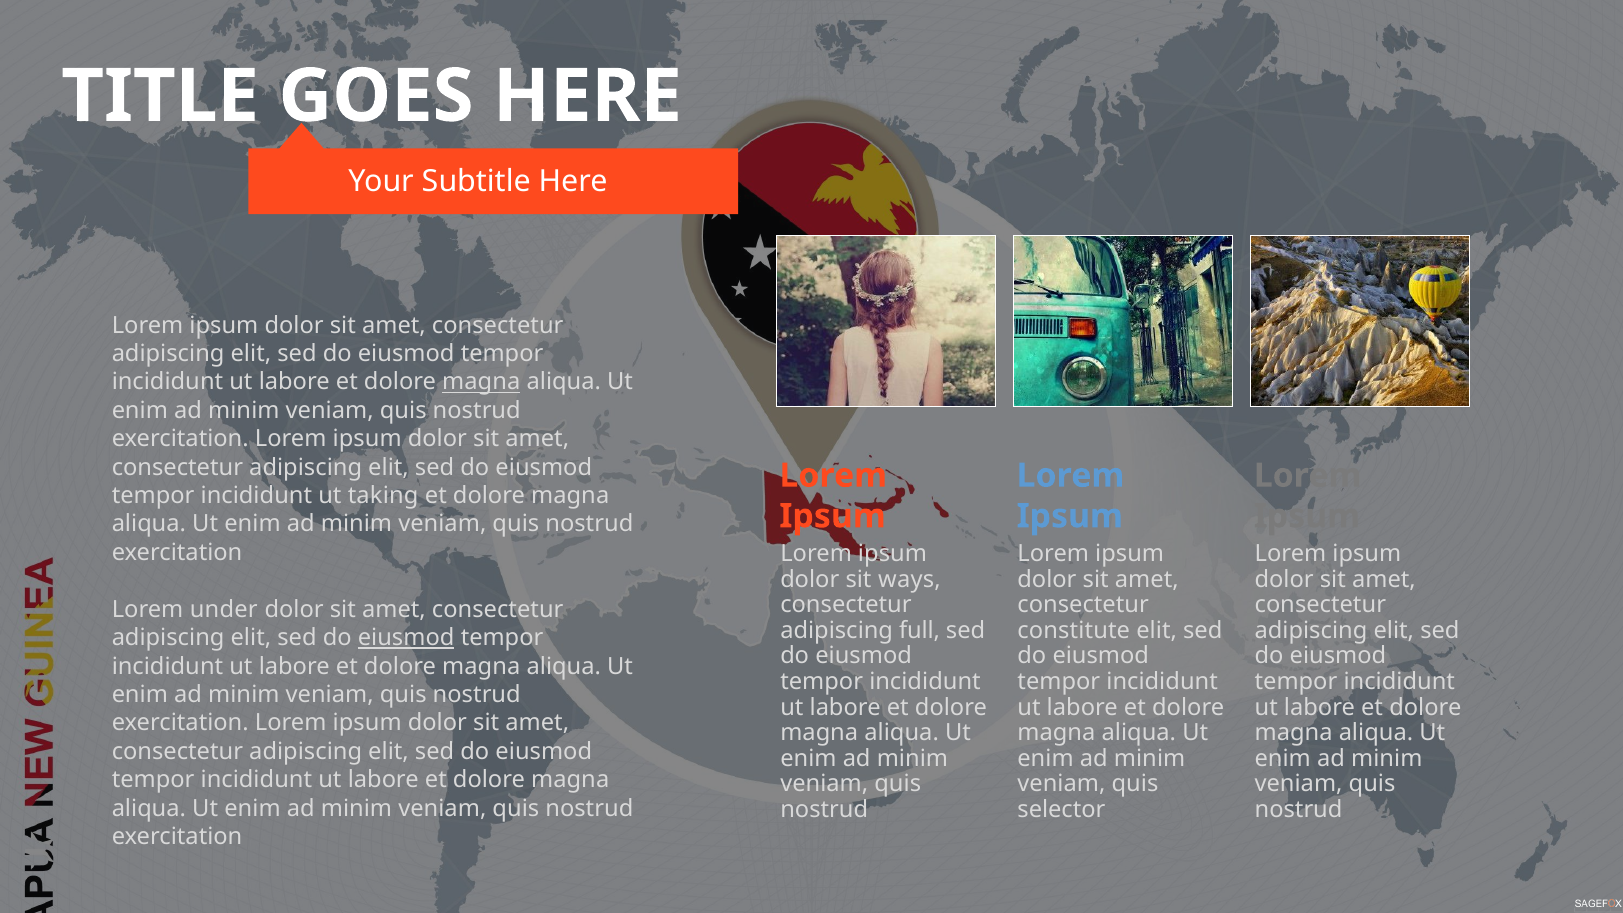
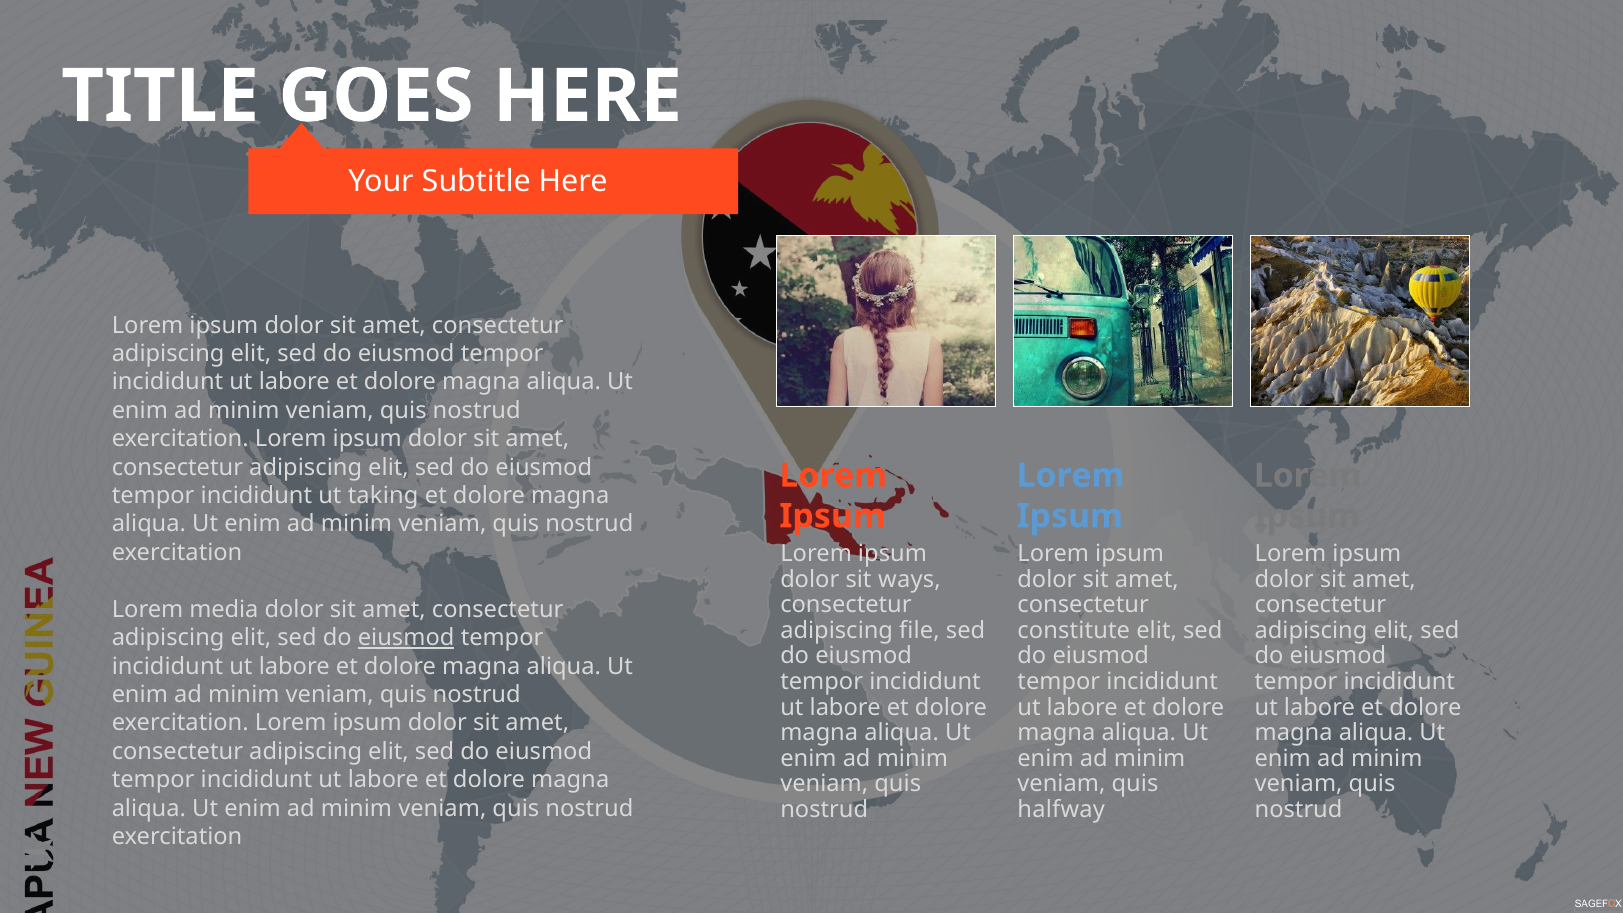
magna underline: present -> none (481, 382)
under: under -> media (224, 609)
full: full -> file (919, 631)
selector: selector -> halfway (1061, 810)
